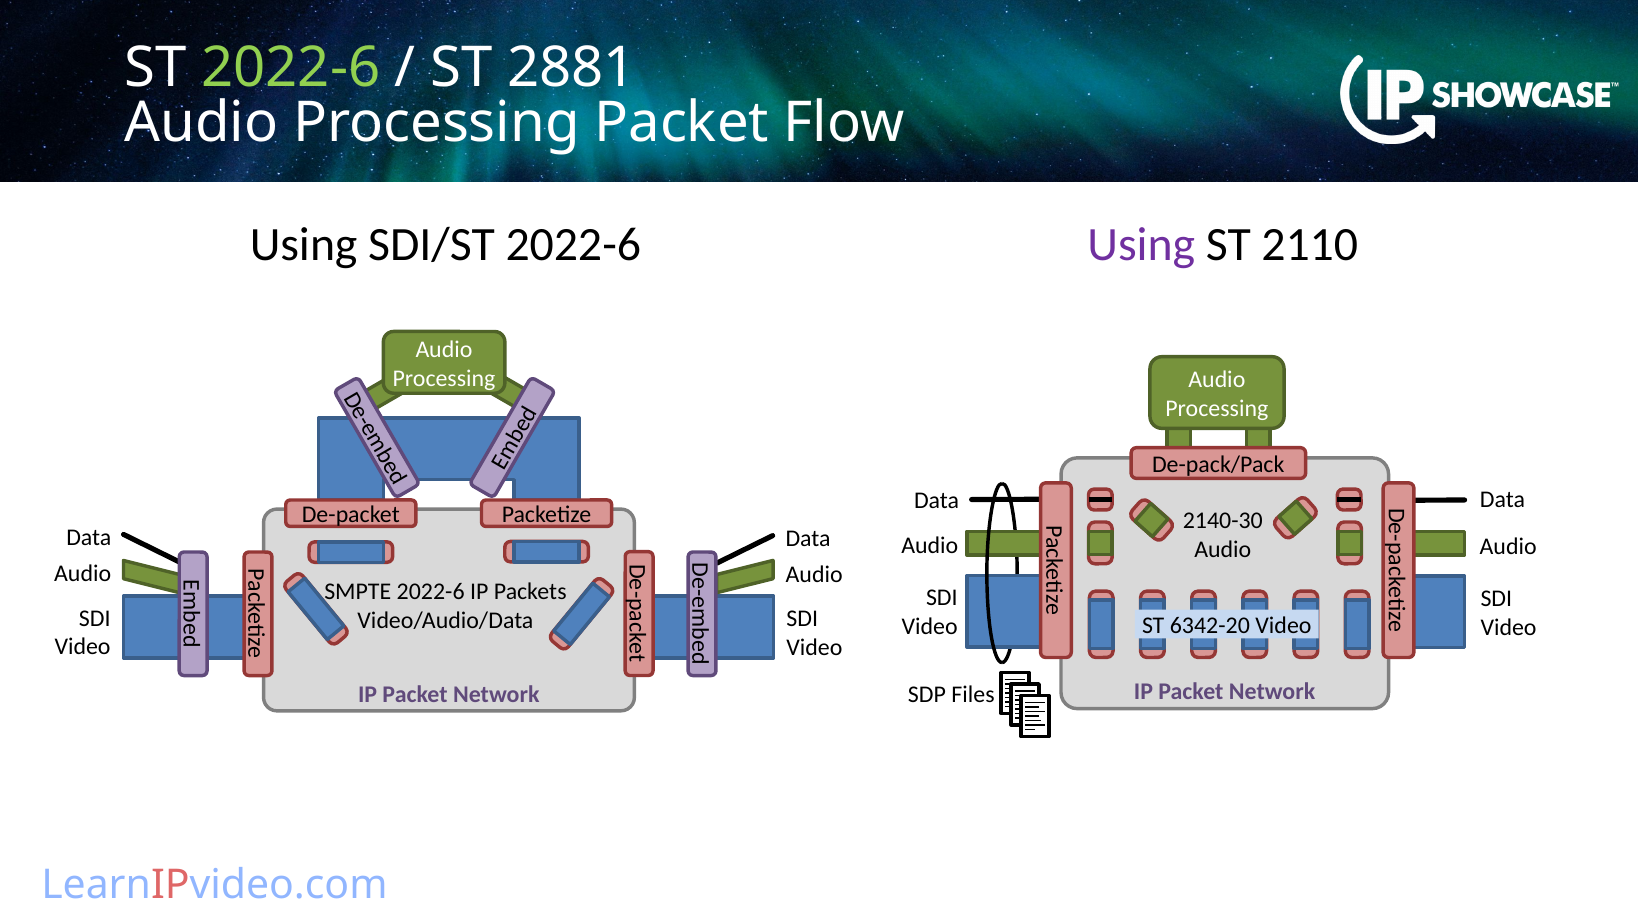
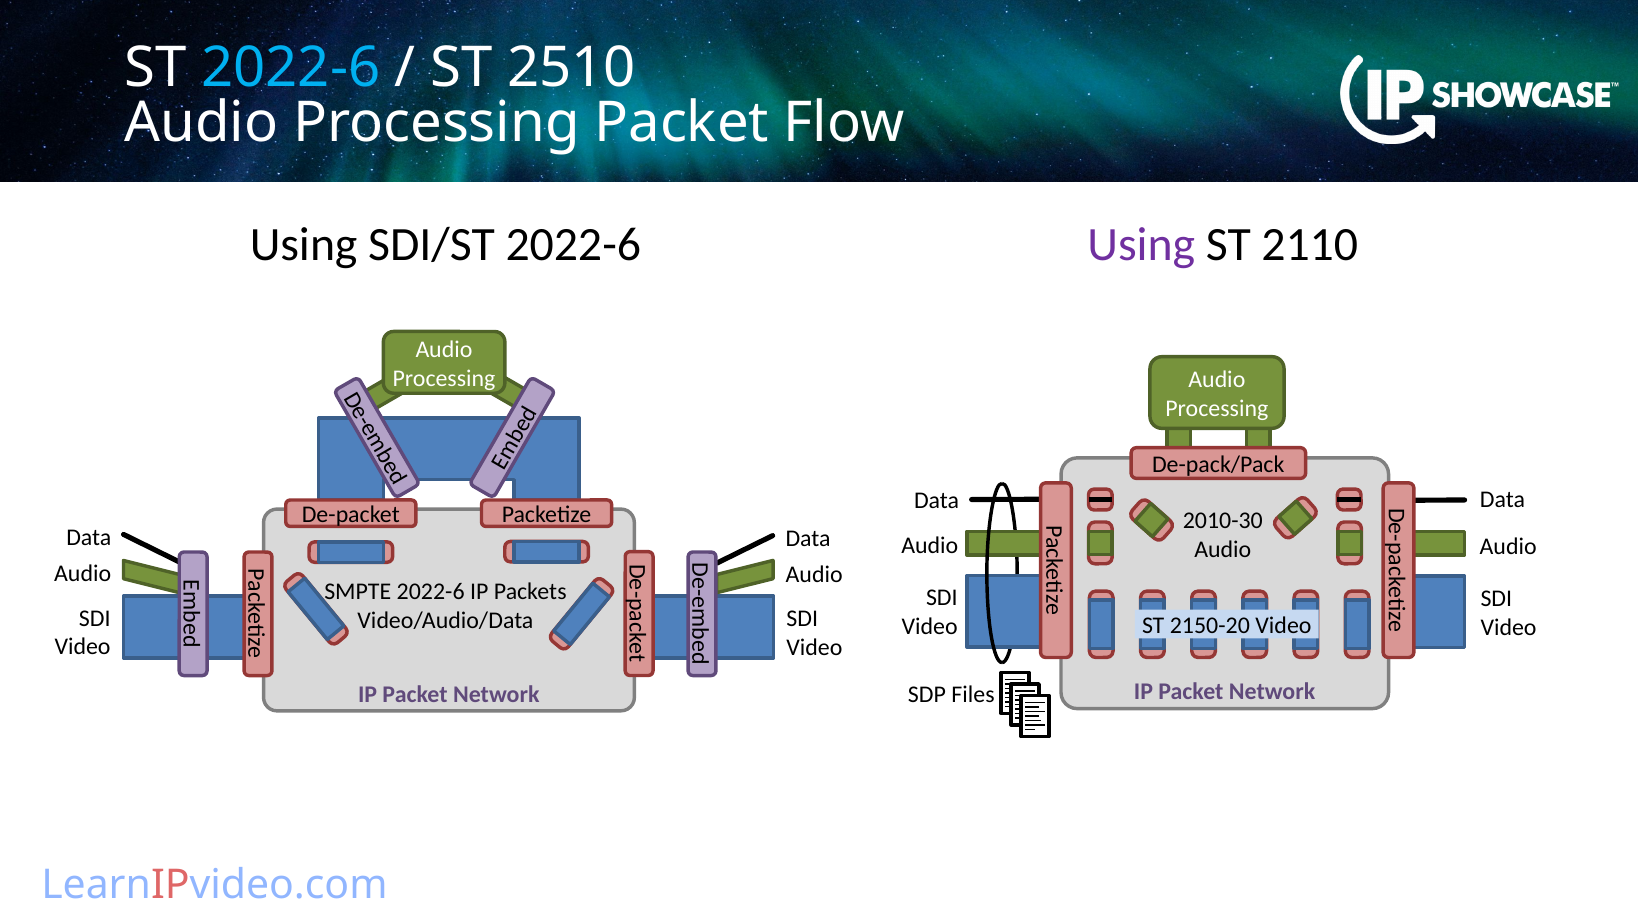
2022-6 colour: light green -> light blue (291, 68)
2881: 2881 -> 2510 (572, 68)
2140-30: 2140-30 -> 2010-30 (1223, 521)
6342-20: 6342-20 -> 2150-20 (1210, 625)
